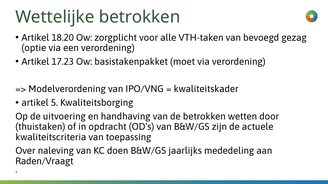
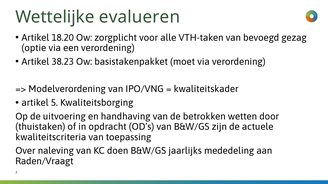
Wettelijke betrokken: betrokken -> evalueren (140, 17)
17.23: 17.23 -> 38.23 (63, 62)
